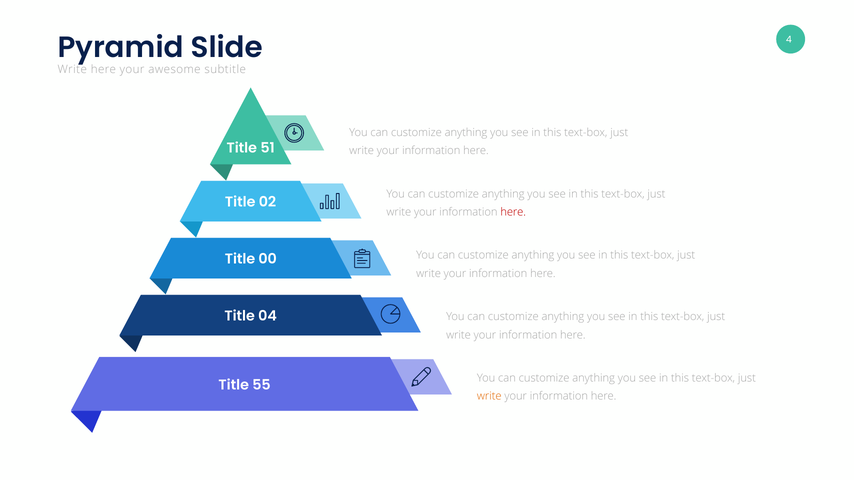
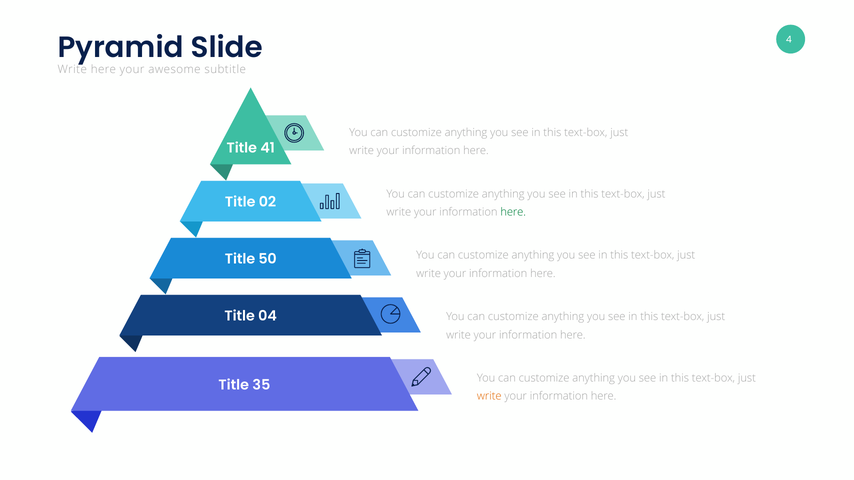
51: 51 -> 41 (268, 148)
here colour: red -> green (513, 212)
00: 00 -> 50 (268, 259)
55: 55 -> 35 (261, 385)
